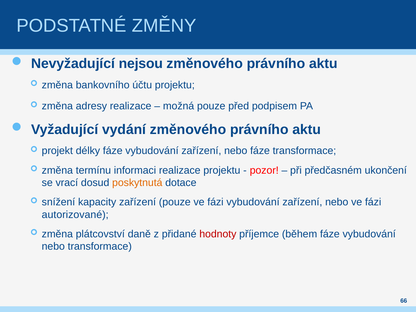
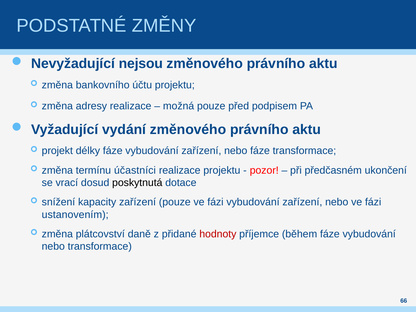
informaci: informaci -> účastníci (135, 170)
poskytnutá colour: orange -> black (137, 183)
autorizované: autorizované -> ustanovením (75, 215)
